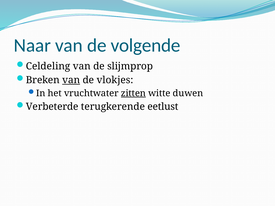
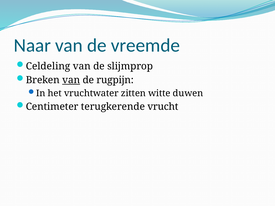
volgende: volgende -> vreemde (145, 45)
vlokjes: vlokjes -> rugpijn (115, 80)
zitten underline: present -> none (133, 93)
Verbeterde: Verbeterde -> Centimeter (52, 107)
eetlust: eetlust -> vrucht (163, 107)
